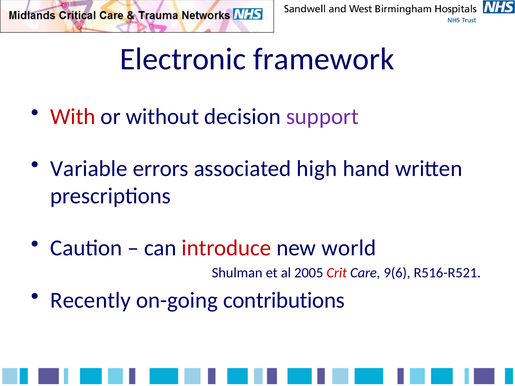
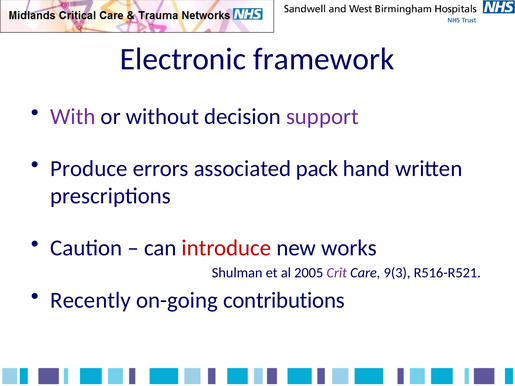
With colour: red -> purple (73, 117)
Variable: Variable -> Produce (89, 169)
high: high -> pack (317, 169)
world: world -> works (349, 248)
Crit colour: red -> purple (337, 273)
9(6: 9(6 -> 9(3 (397, 273)
